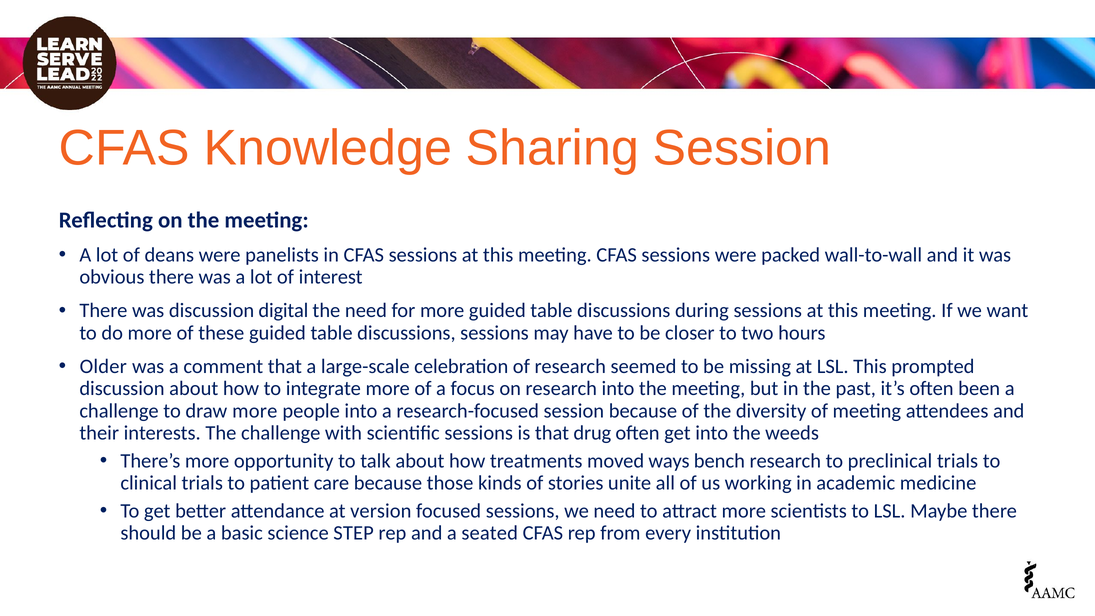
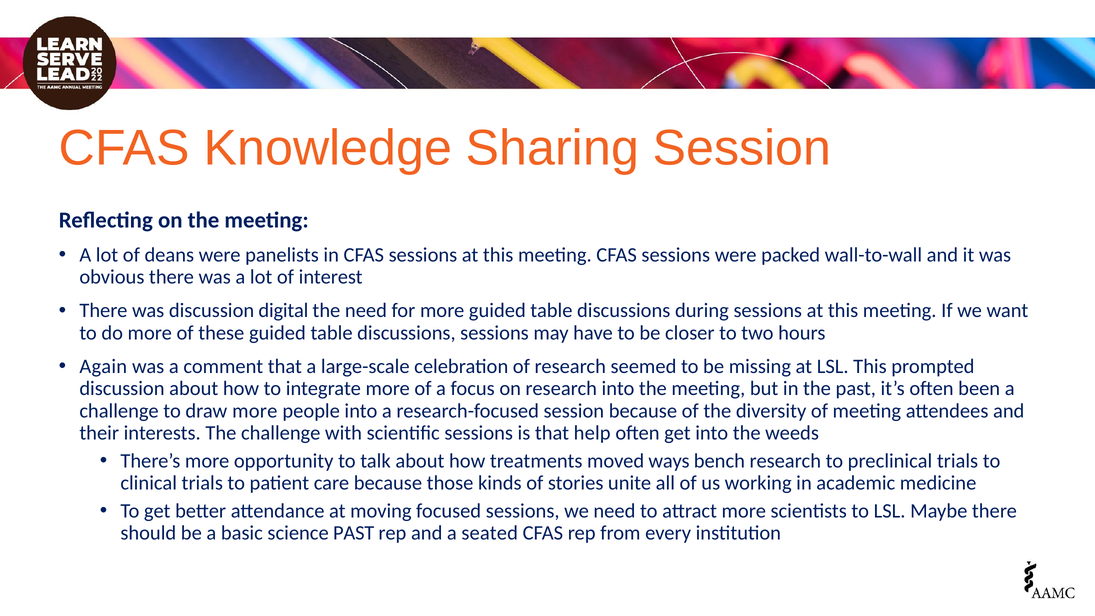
Older: Older -> Again (103, 366)
drug: drug -> help (592, 433)
version: version -> moving (381, 511)
science STEP: STEP -> PAST (354, 533)
